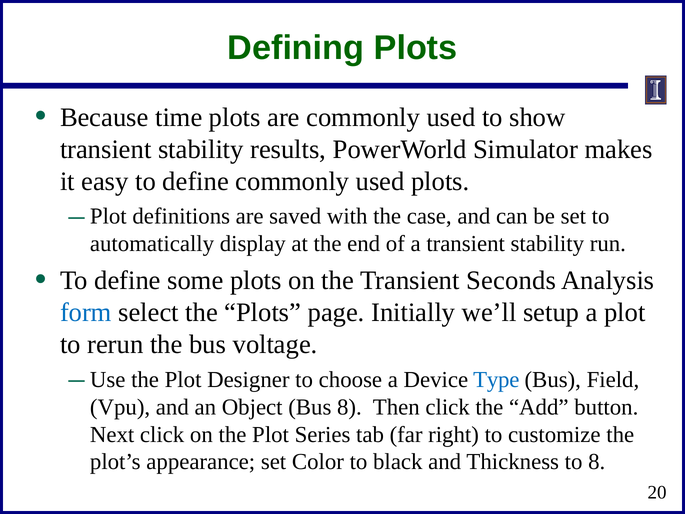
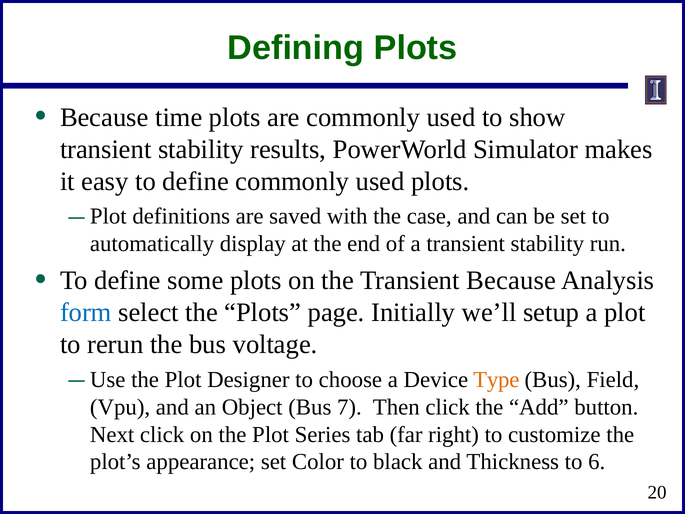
Transient Seconds: Seconds -> Because (511, 280)
Type colour: blue -> orange (496, 379)
Bus 8: 8 -> 7 (349, 407)
to 8: 8 -> 6 (597, 462)
